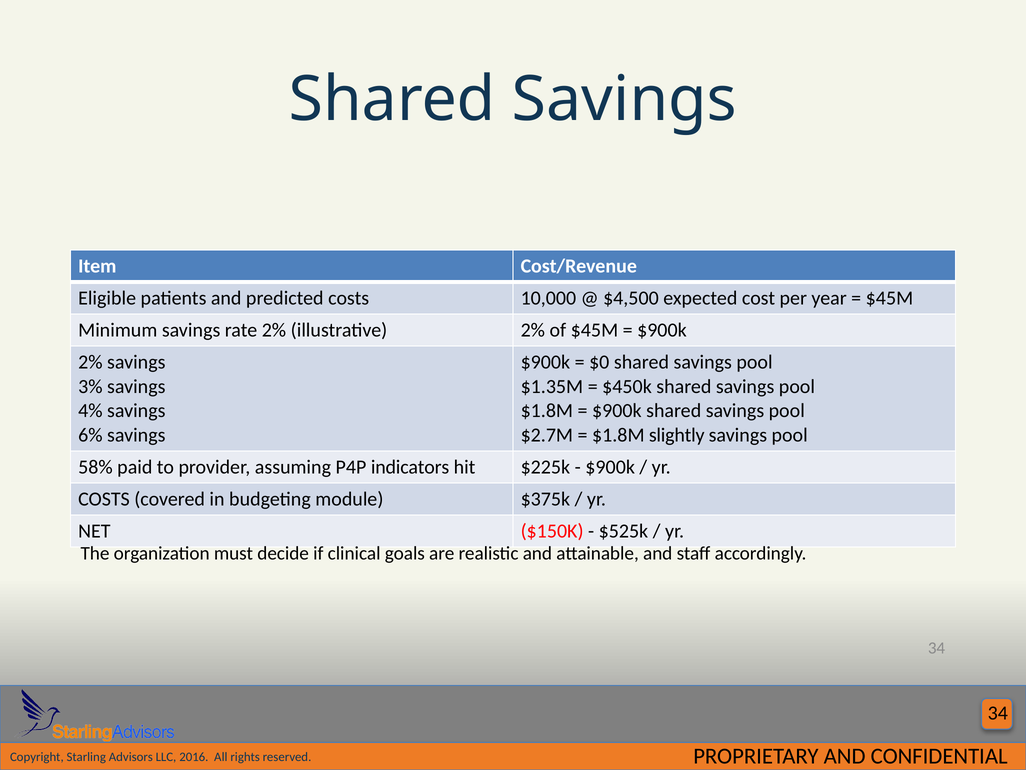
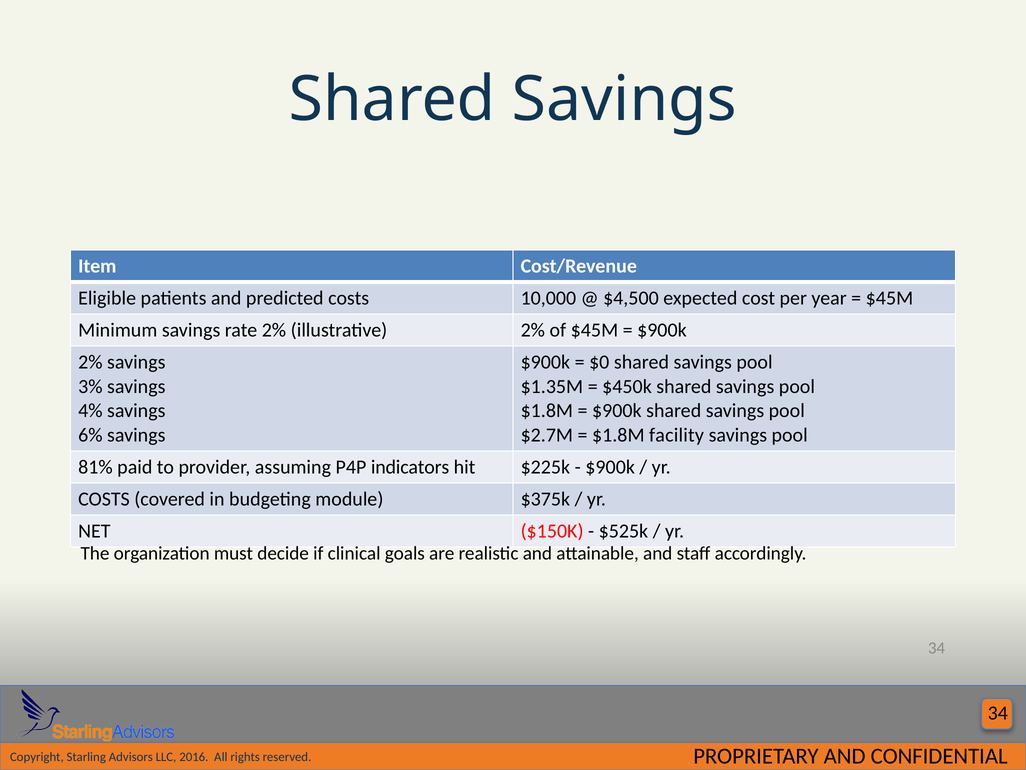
slightly: slightly -> facility (677, 435)
58%: 58% -> 81% (95, 467)
